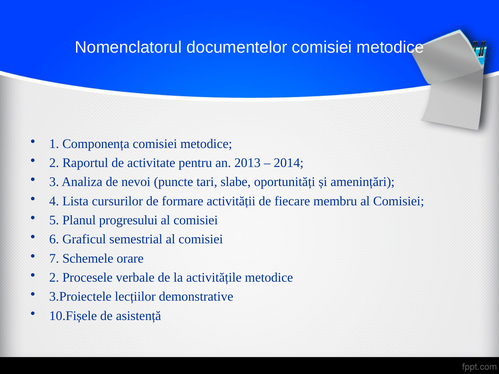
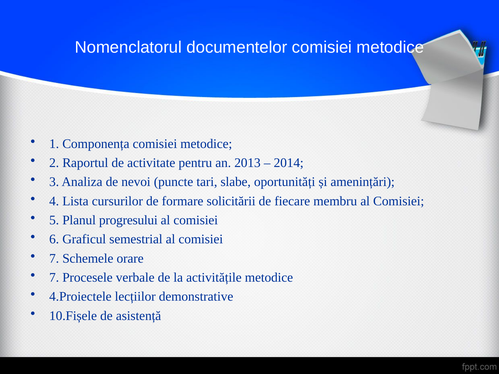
activității: activității -> solicitării (231, 201)
2: 2 -> 7 (54, 278)
3.Proiectele: 3.Proiectele -> 4.Proiectele (80, 297)
